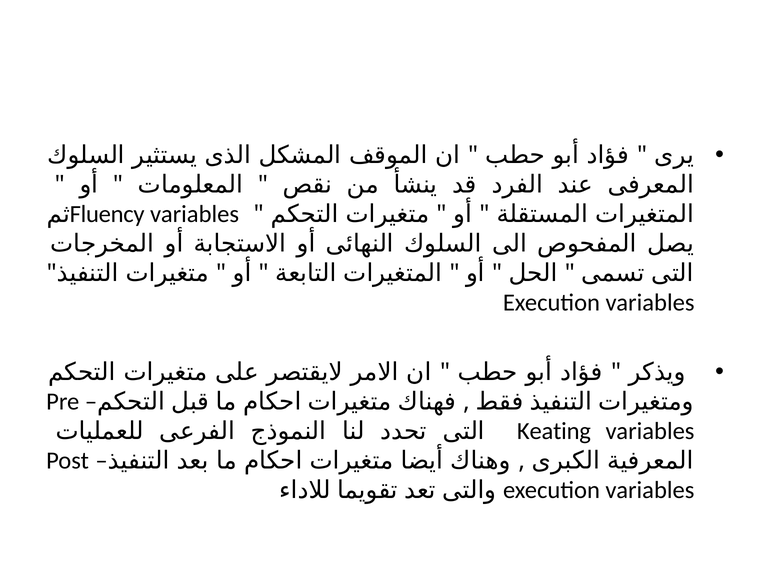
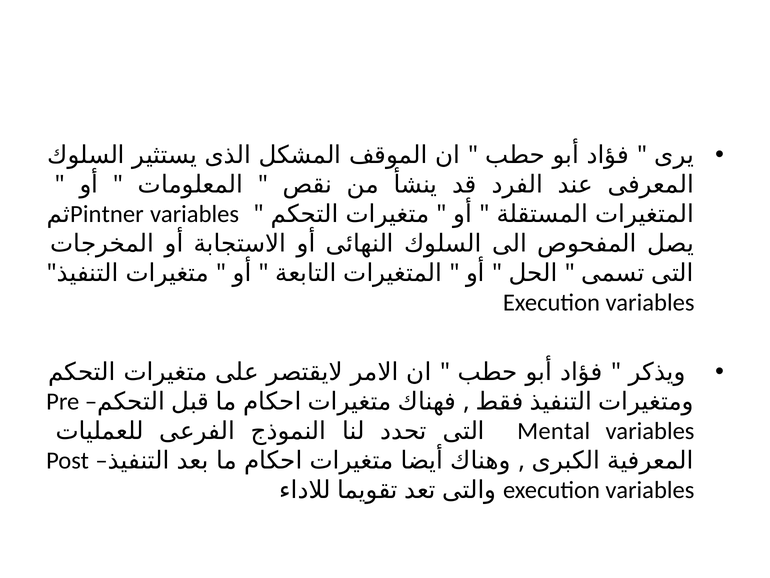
Fluency: Fluency -> Pintner (107, 214)
Keating: Keating -> Mental (554, 431)
